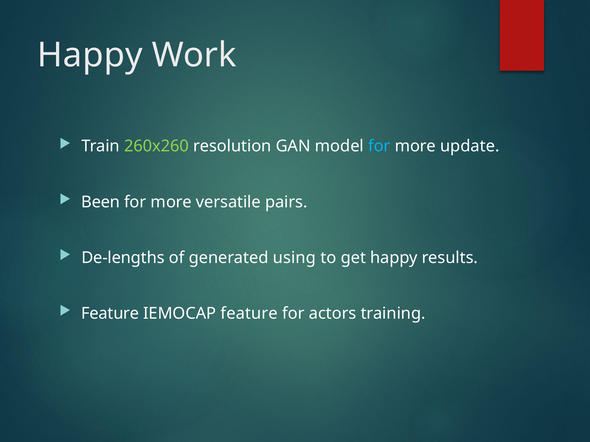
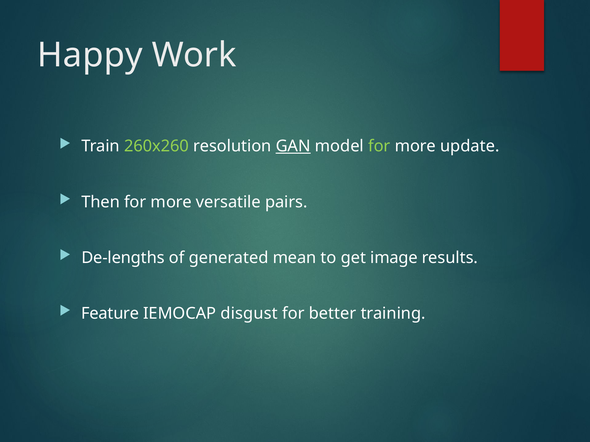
GAN underline: none -> present (293, 146)
for colour: light blue -> light green (379, 146)
Been: Been -> Then (101, 202)
using: using -> mean (295, 258)
get happy: happy -> image (394, 258)
IEMOCAP feature: feature -> disgust (249, 314)
actors: actors -> better (333, 314)
